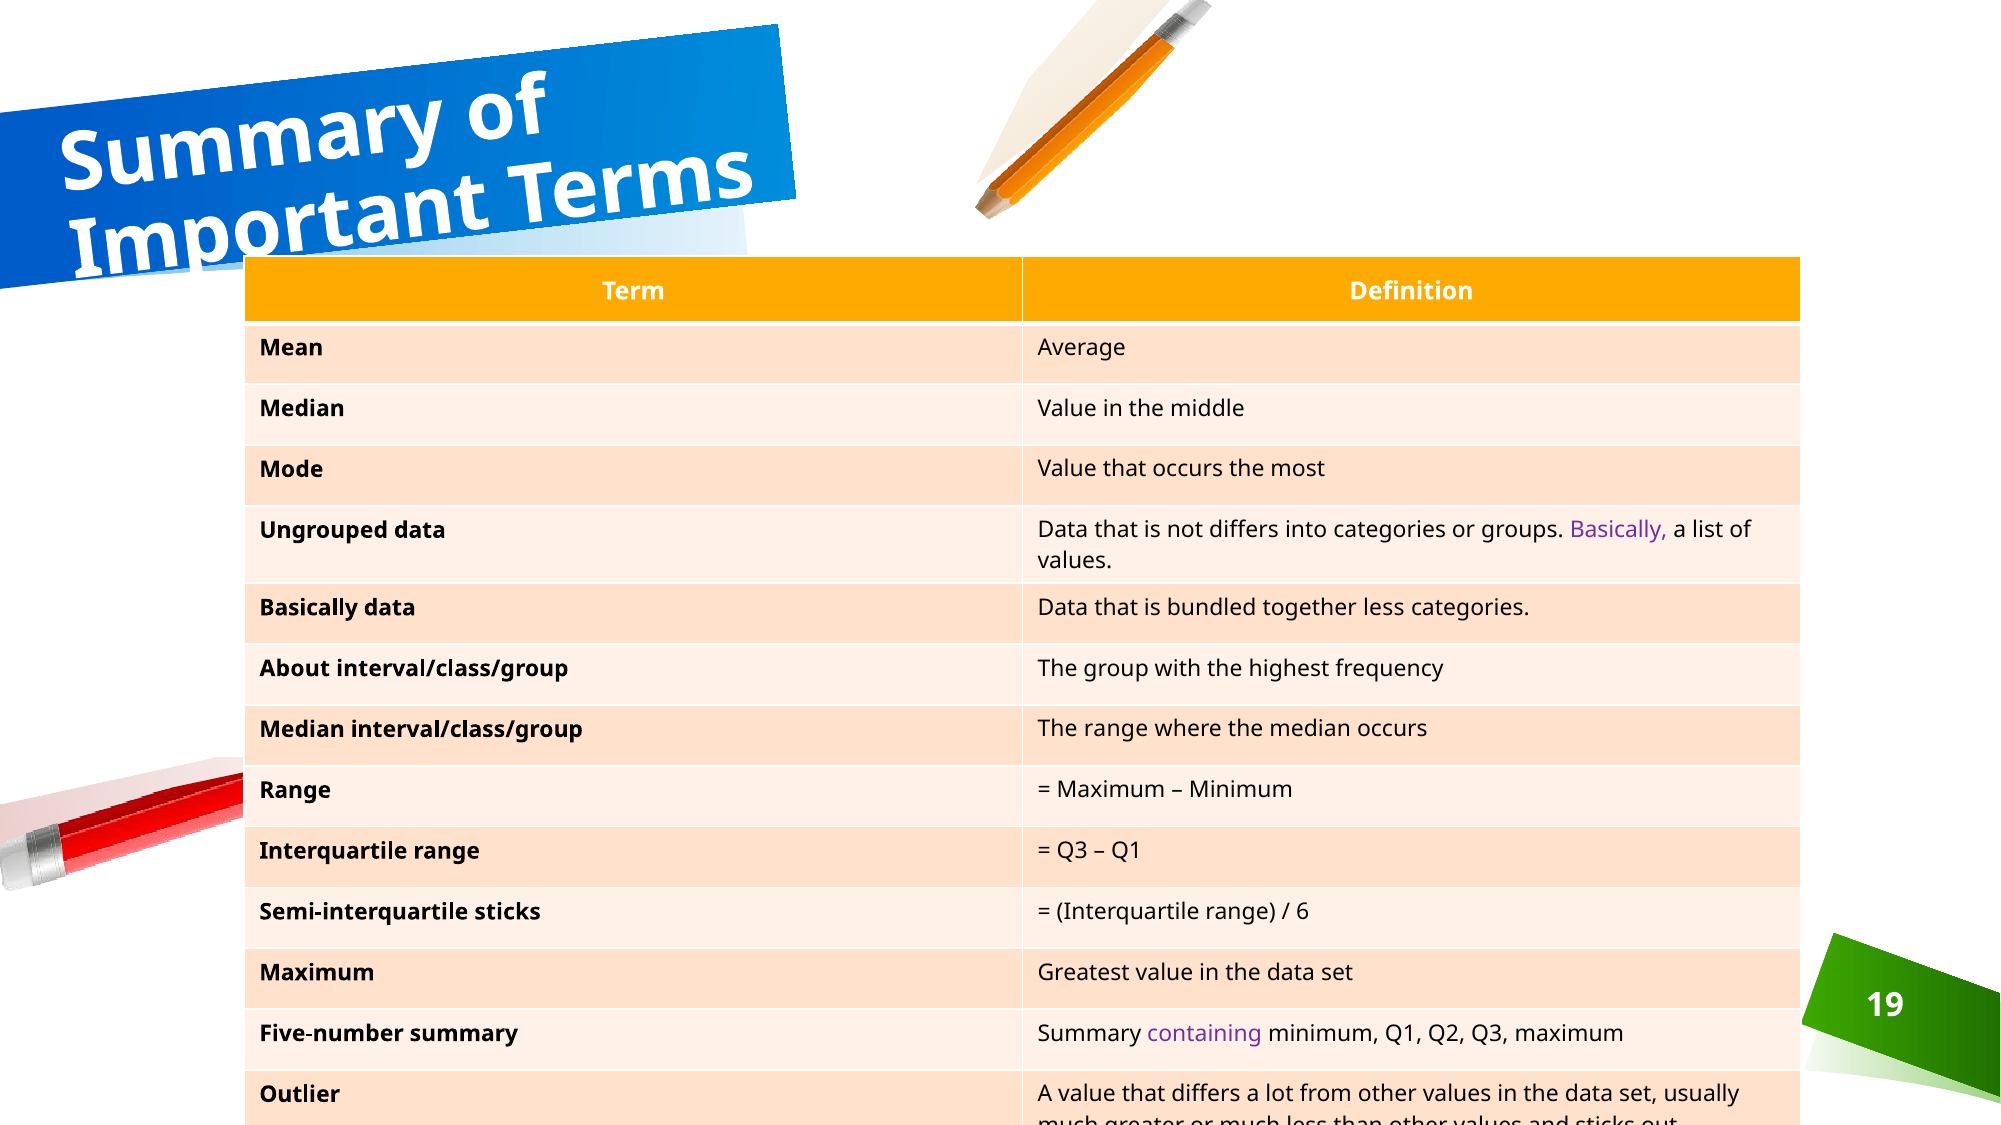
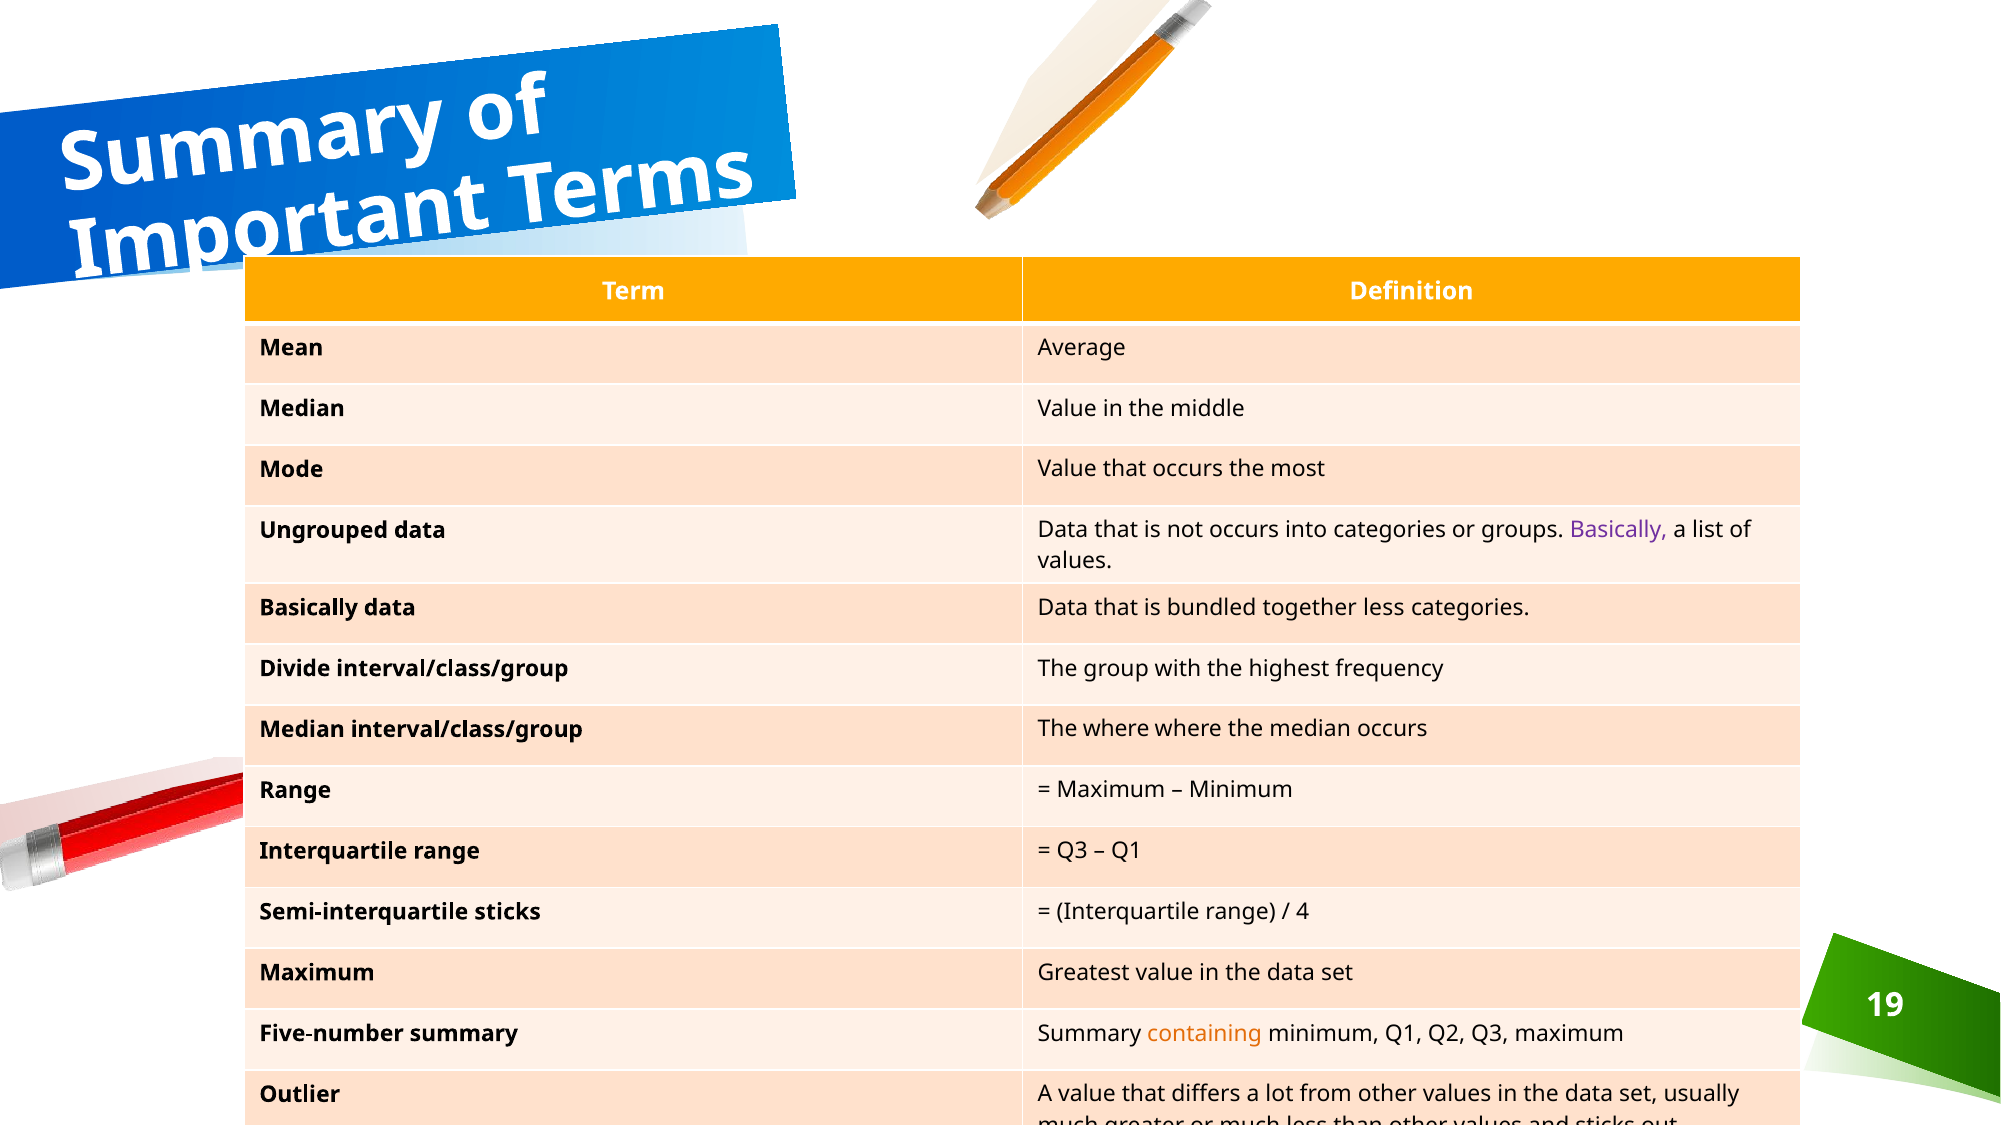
not differs: differs -> occurs (1244, 530)
About: About -> Divide (295, 669)
The range: range -> where (1116, 730)
6: 6 -> 4 (1303, 912)
containing colour: purple -> orange (1205, 1034)
